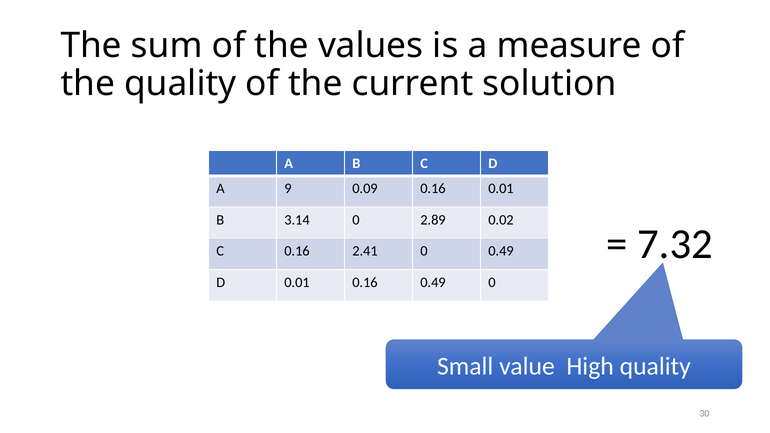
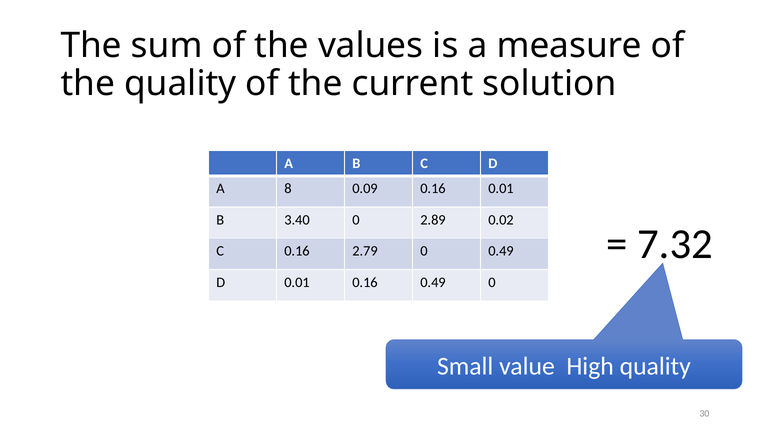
9: 9 -> 8 (288, 189)
3.14: 3.14 -> 3.40 (297, 220)
2.41: 2.41 -> 2.79 (365, 251)
